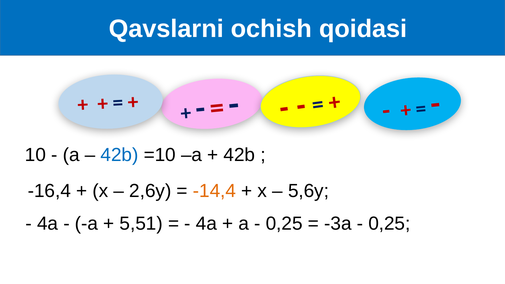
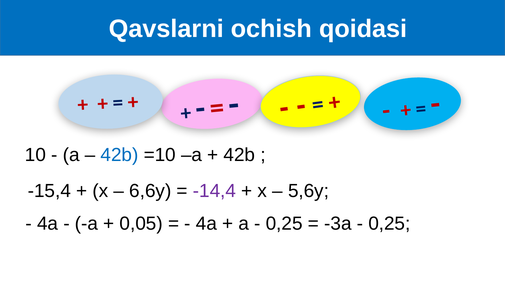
-16,4: -16,4 -> -15,4 (49, 191)
2,6y: 2,6y -> 6,6y (150, 191)
-14,4 colour: orange -> purple (214, 191)
5,51: 5,51 -> 0,05 (141, 224)
